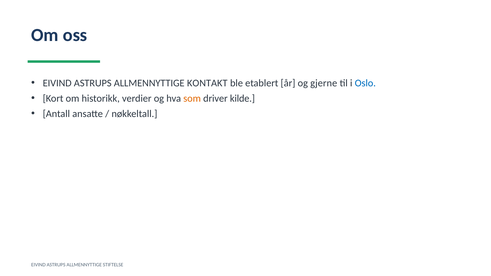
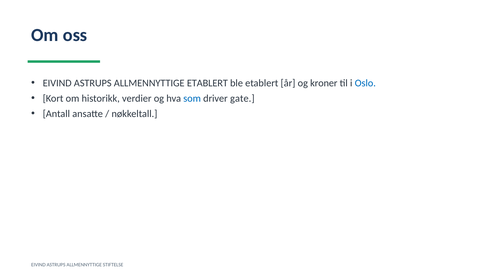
ALLMENNYTTIGE KONTAKT: KONTAKT -> ETABLERT (207, 83)
gjerne: gjerne -> kroner (324, 83)
som colour: orange -> blue (192, 99)
kilde: kilde -> gate (242, 99)
